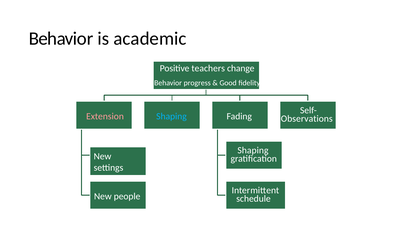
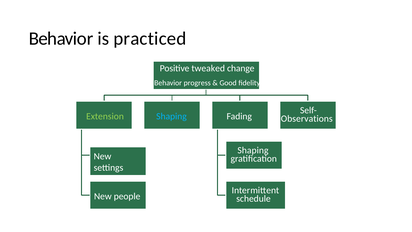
academic: academic -> practiced (150, 38)
teachers: teachers -> tweaked (208, 68)
Extension colour: pink -> light green (105, 116)
